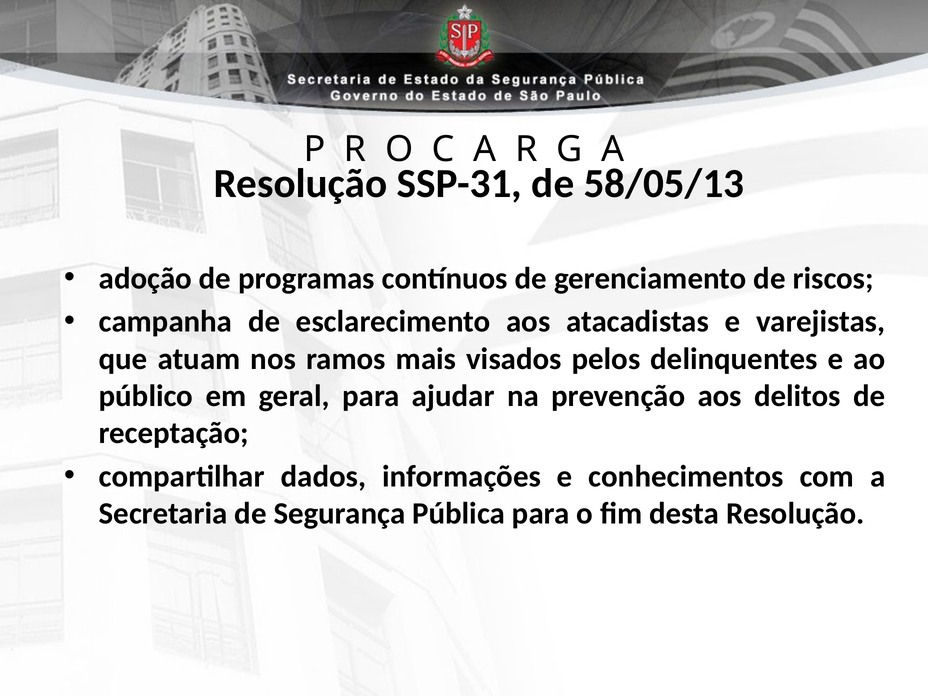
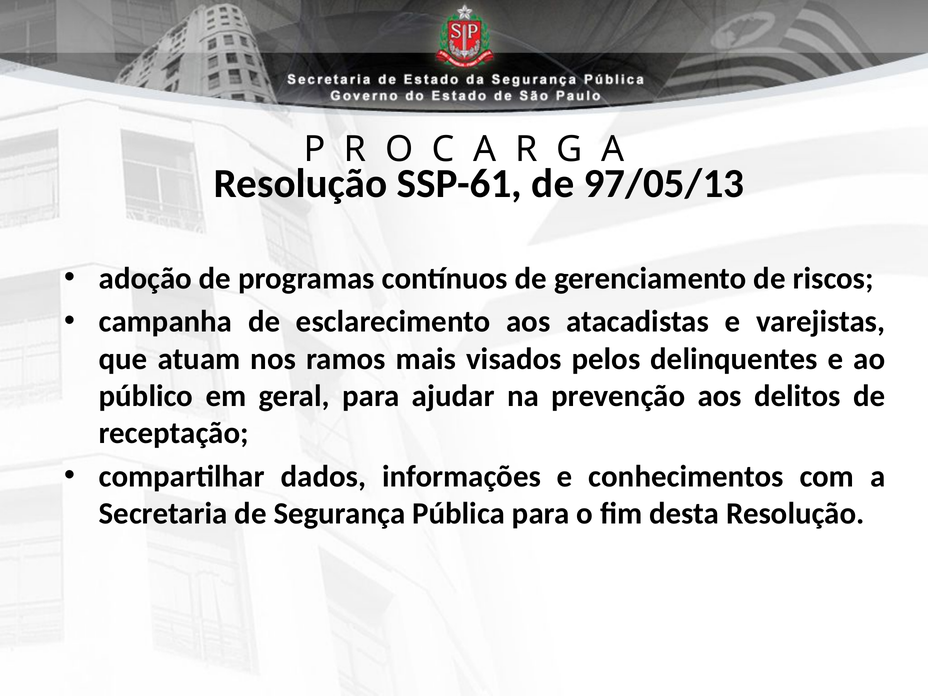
SSP-31: SSP-31 -> SSP-61 (459, 184)
58/05/13: 58/05/13 -> 97/05/13 (664, 184)
